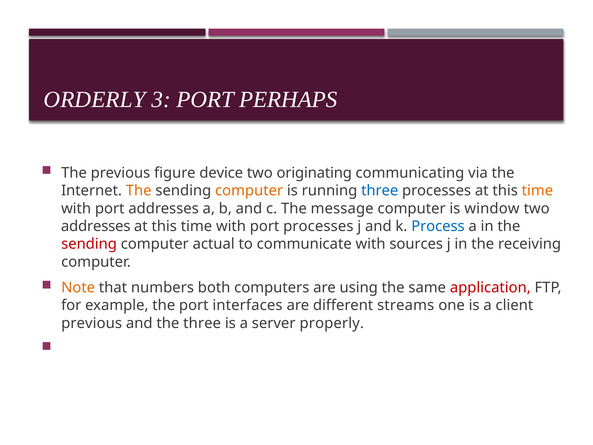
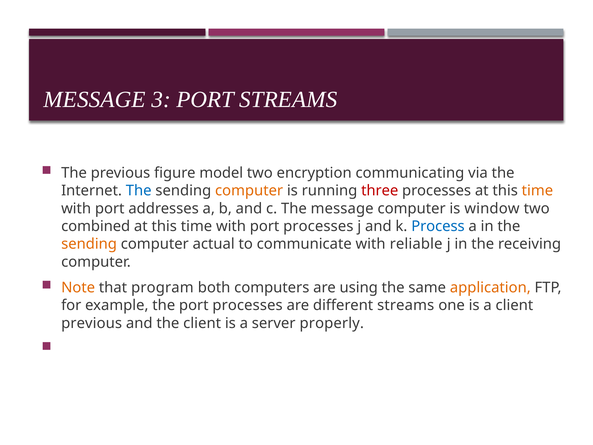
ORDERLY: ORDERLY -> MESSAGE (95, 100)
PORT PERHAPS: PERHAPS -> STREAMS (288, 100)
device: device -> model (221, 173)
originating: originating -> encryption (314, 173)
The colour: orange -> blue (139, 191)
three colour: blue -> red (380, 191)
addresses: addresses -> combined (96, 226)
sending colour: red -> orange (89, 244)
sources: sources -> reliable (416, 244)
numbers: numbers -> program (162, 287)
application colour: red -> orange (490, 287)
the port interfaces: interfaces -> processes (248, 305)
the three: three -> client (202, 323)
